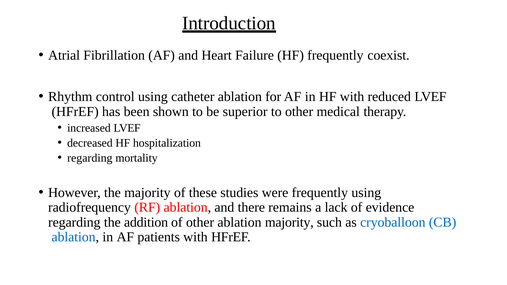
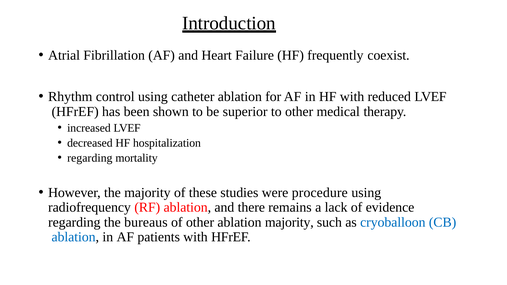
were frequently: frequently -> procedure (320, 193)
addition: addition -> bureaus (146, 222)
